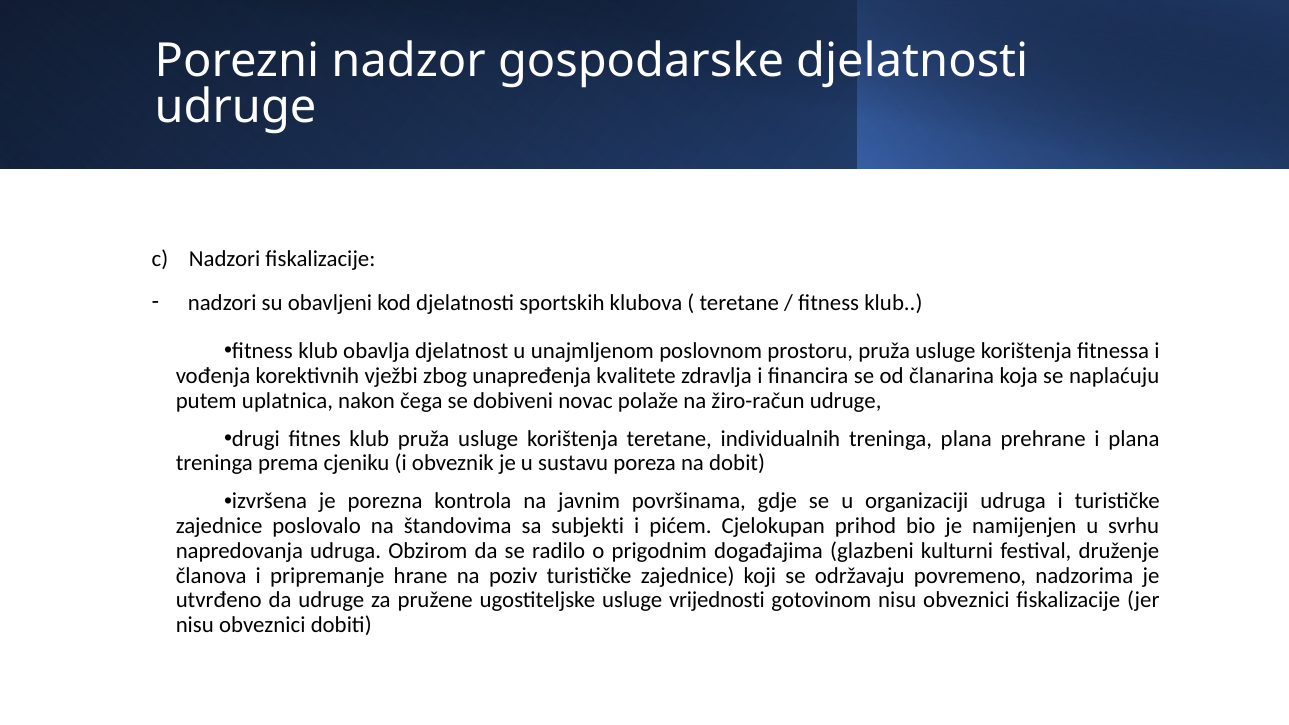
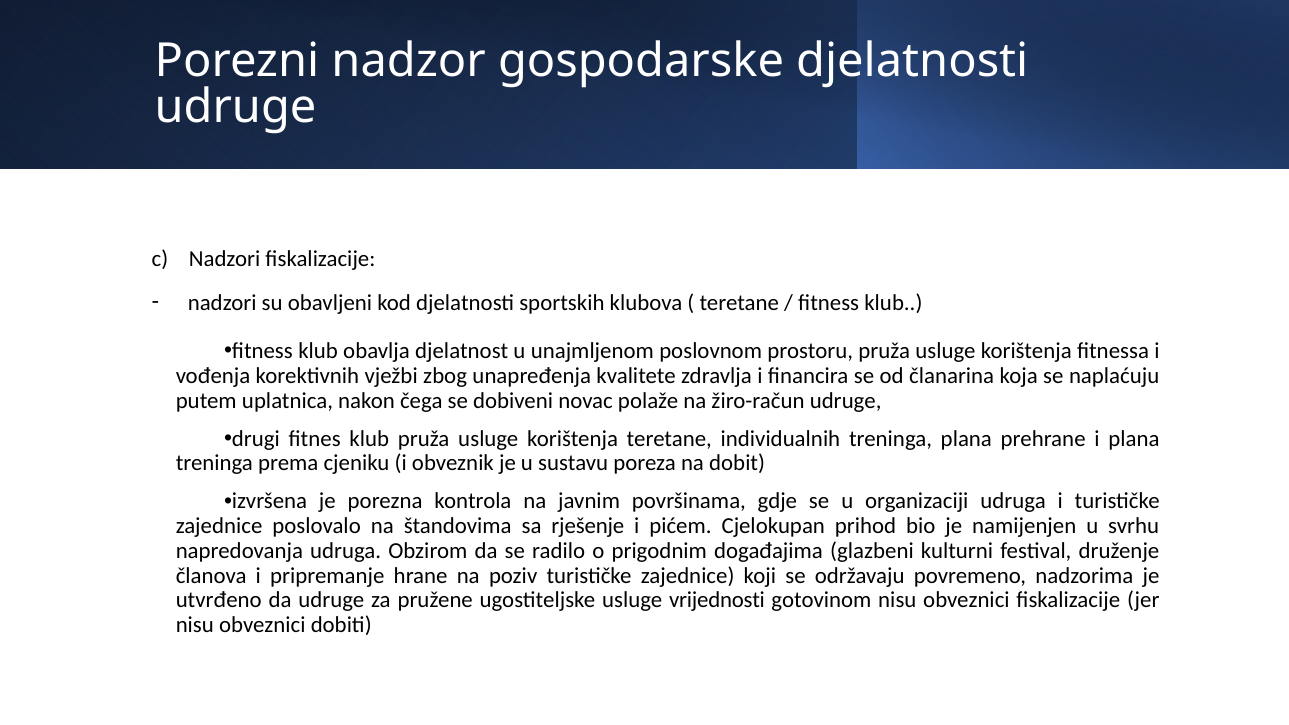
subjekti: subjekti -> rješenje (588, 526)
